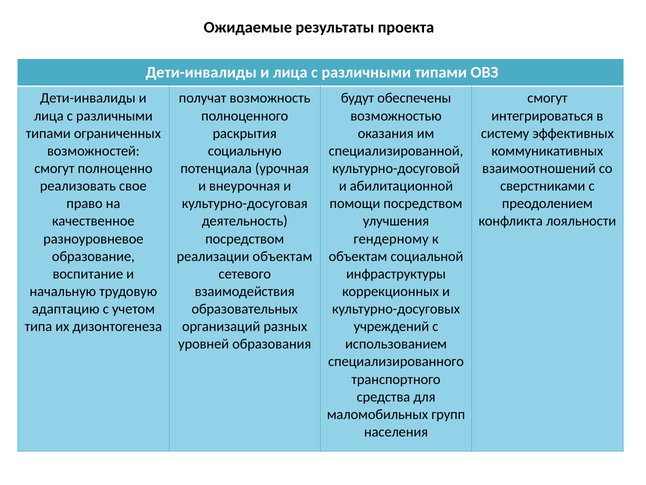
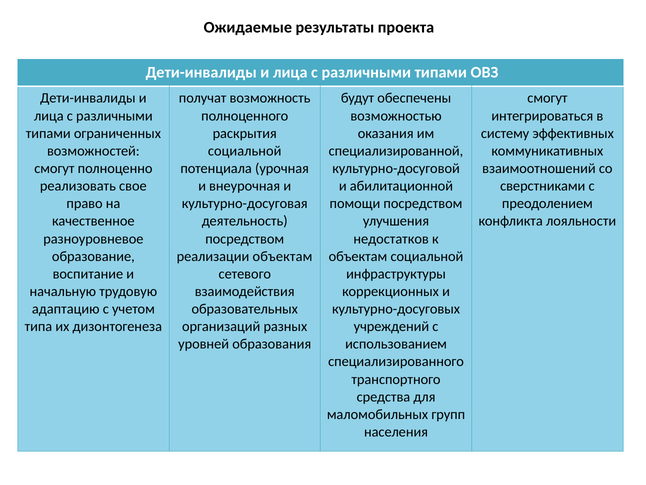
социальную: социальную -> социальной (245, 151)
гендерному: гендерному -> недостатков (391, 239)
